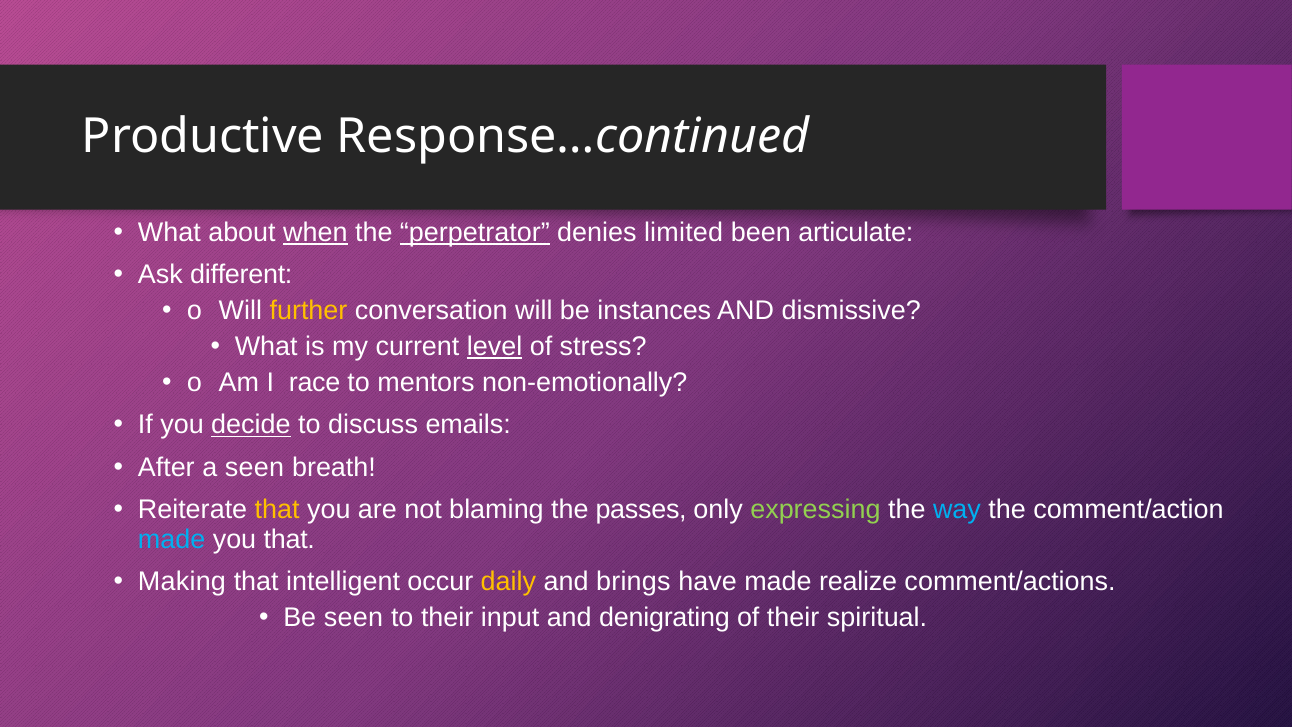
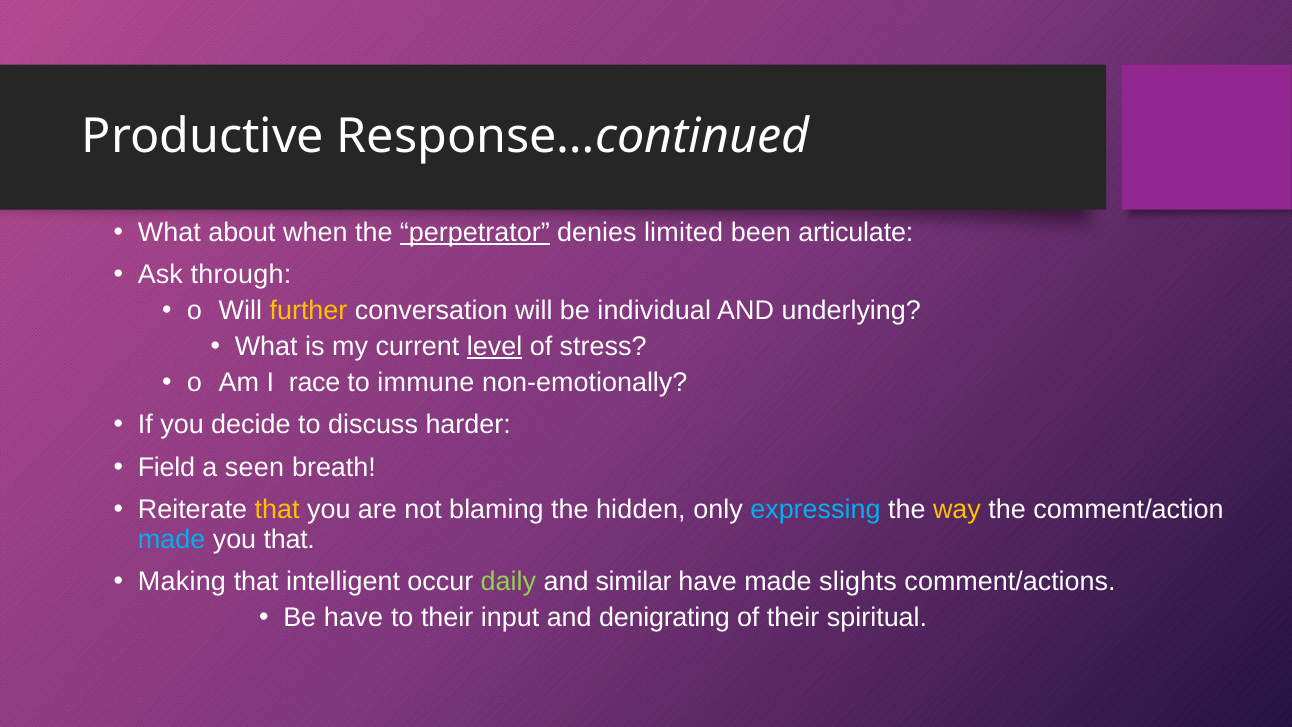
when underline: present -> none (315, 232)
different: different -> through (241, 275)
instances: instances -> individual (654, 311)
dismissive: dismissive -> underlying (851, 311)
mentors: mentors -> immune (426, 382)
decide underline: present -> none (251, 425)
emails: emails -> harder (468, 425)
After: After -> Field (166, 467)
passes: passes -> hidden (641, 510)
expressing colour: light green -> light blue (815, 510)
way colour: light blue -> yellow (957, 510)
daily colour: yellow -> light green (508, 582)
brings: brings -> similar (634, 582)
realize: realize -> slights (858, 582)
Be seen: seen -> have (353, 617)
